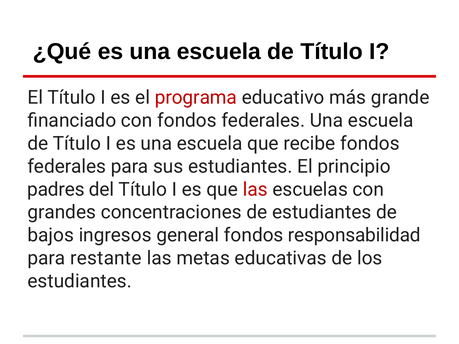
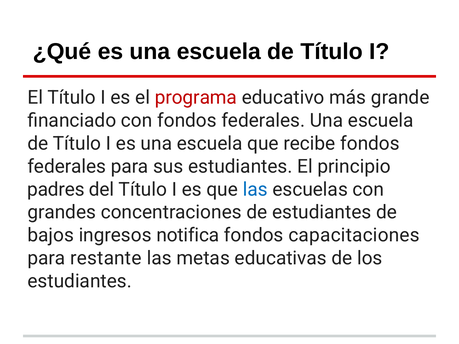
las colour: red -> blue (255, 190)
general: general -> notifica (188, 235)
responsabilidad: responsabilidad -> capacitaciones (354, 235)
